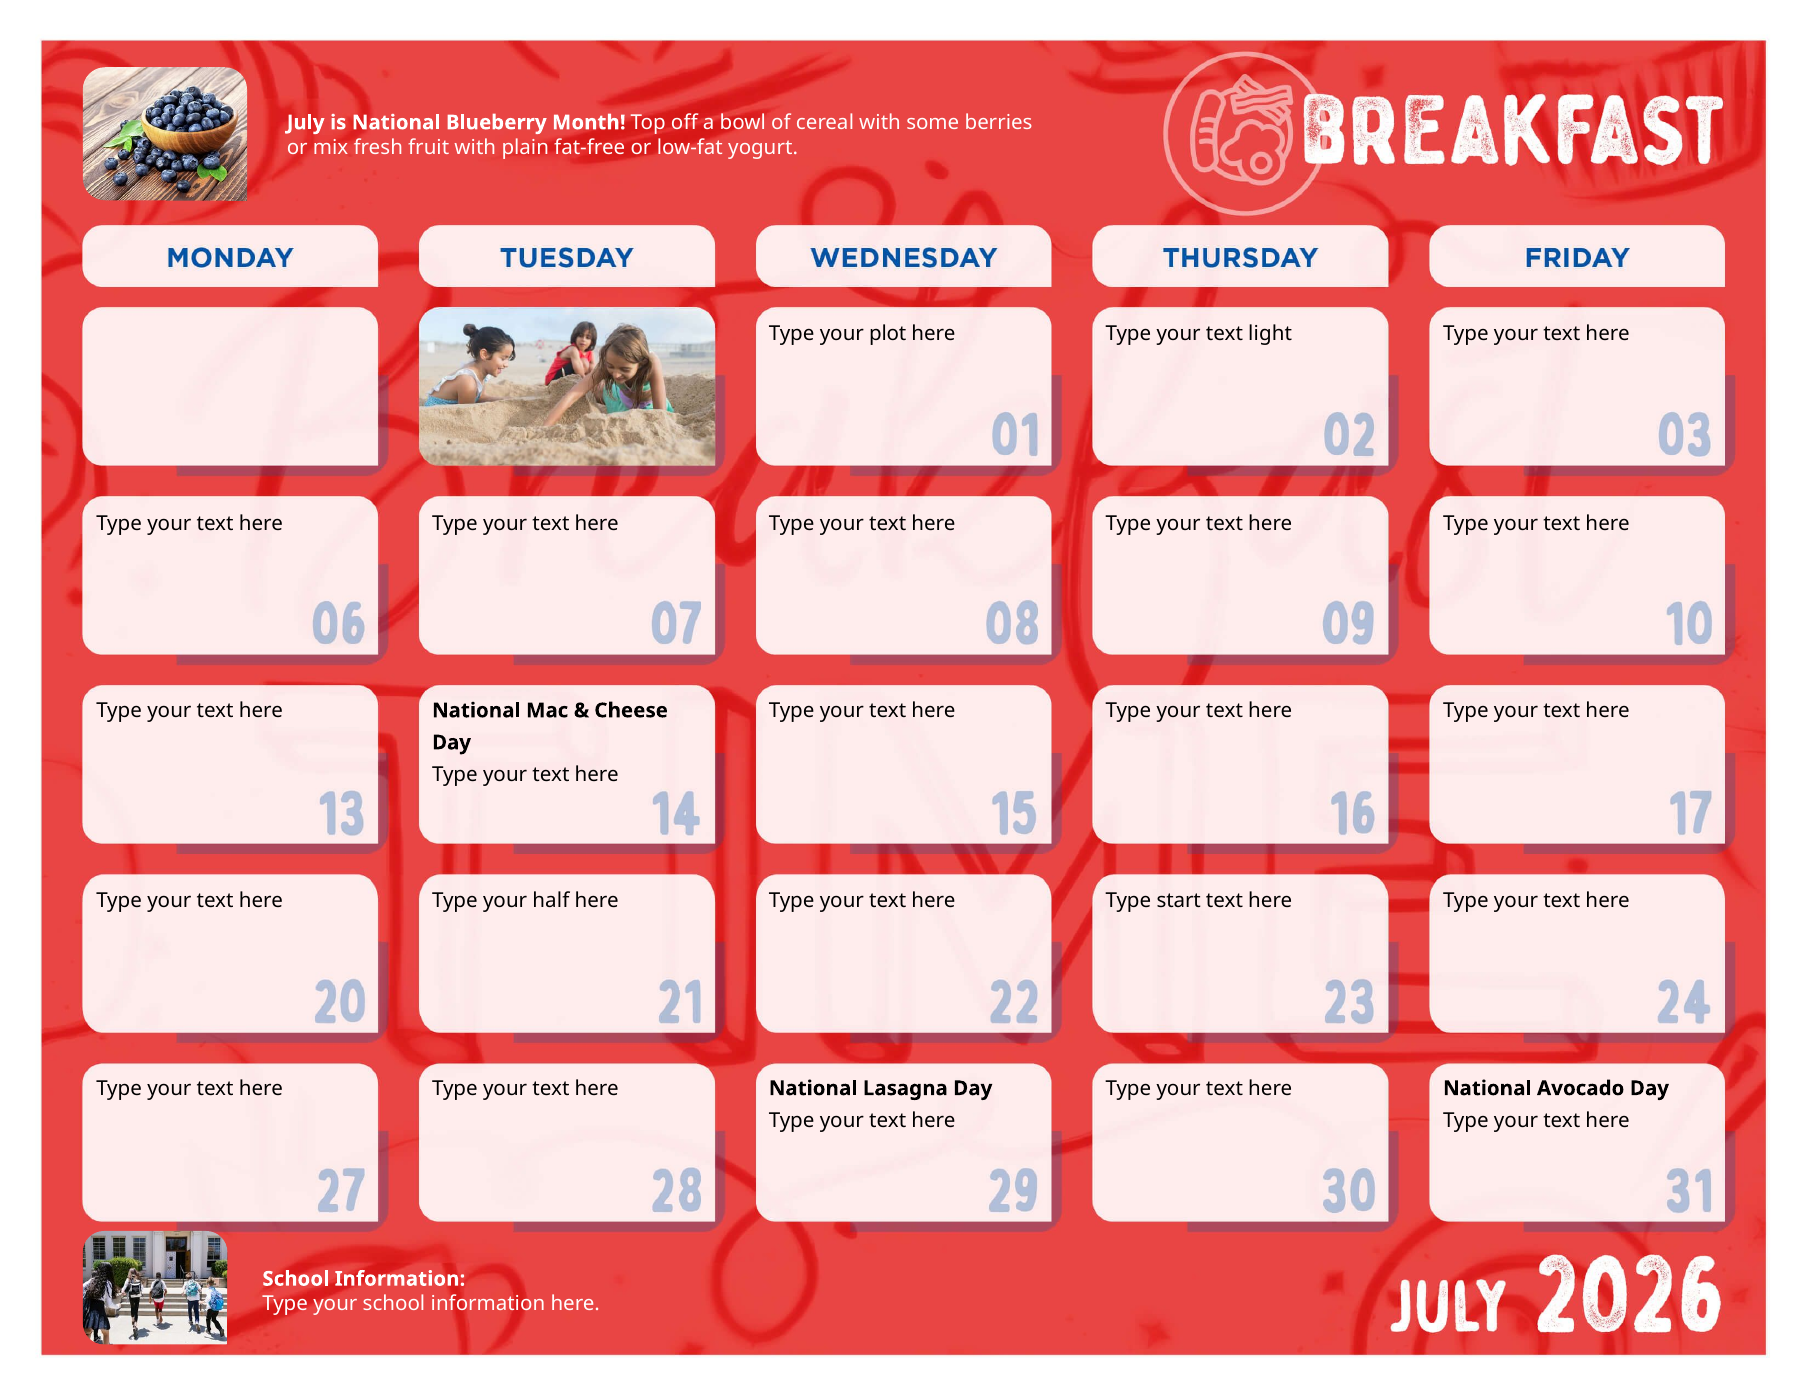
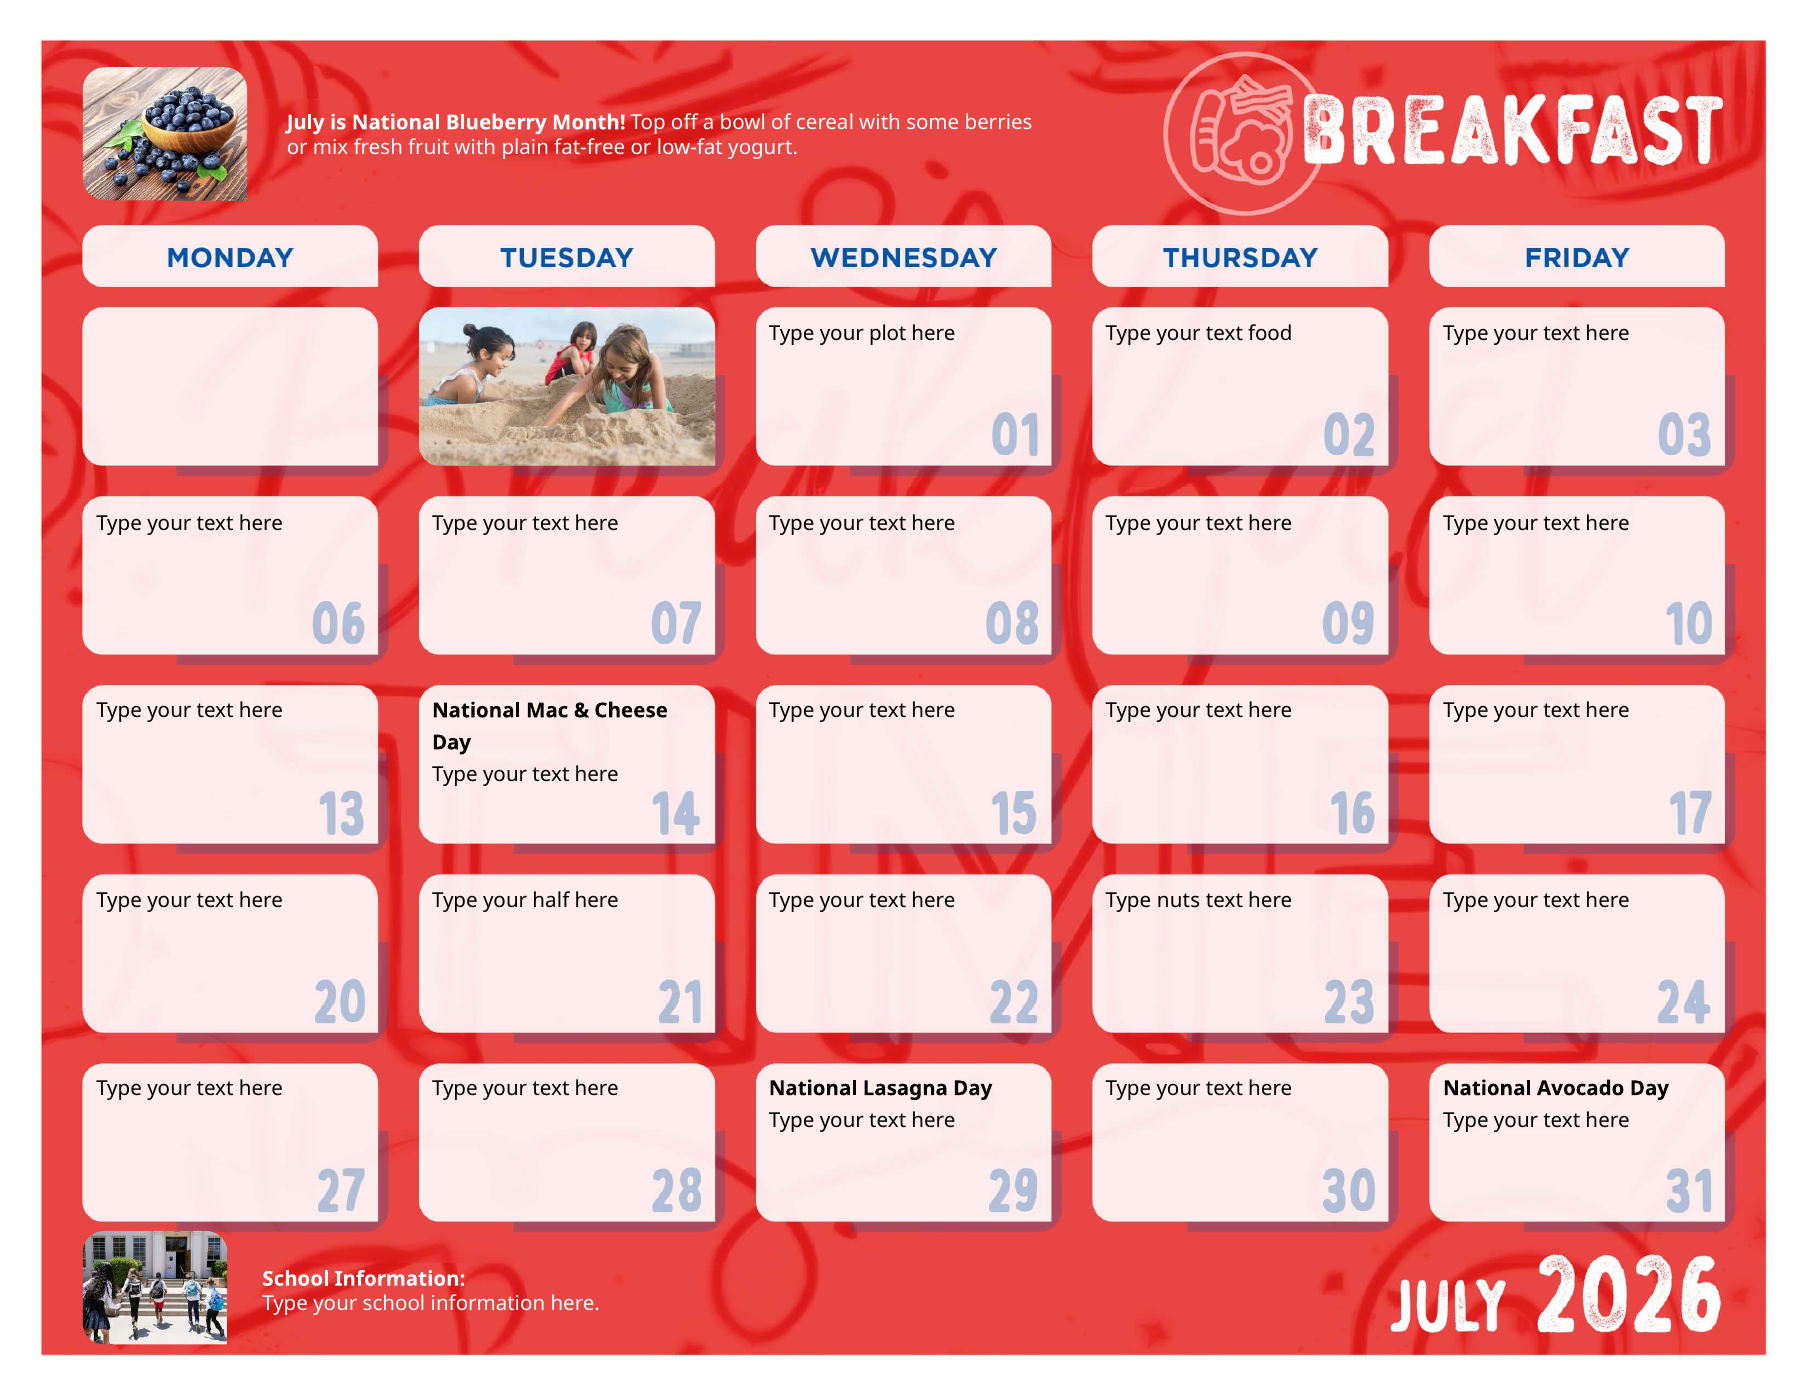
light: light -> food (1270, 334)
start: start -> nuts (1179, 901)
